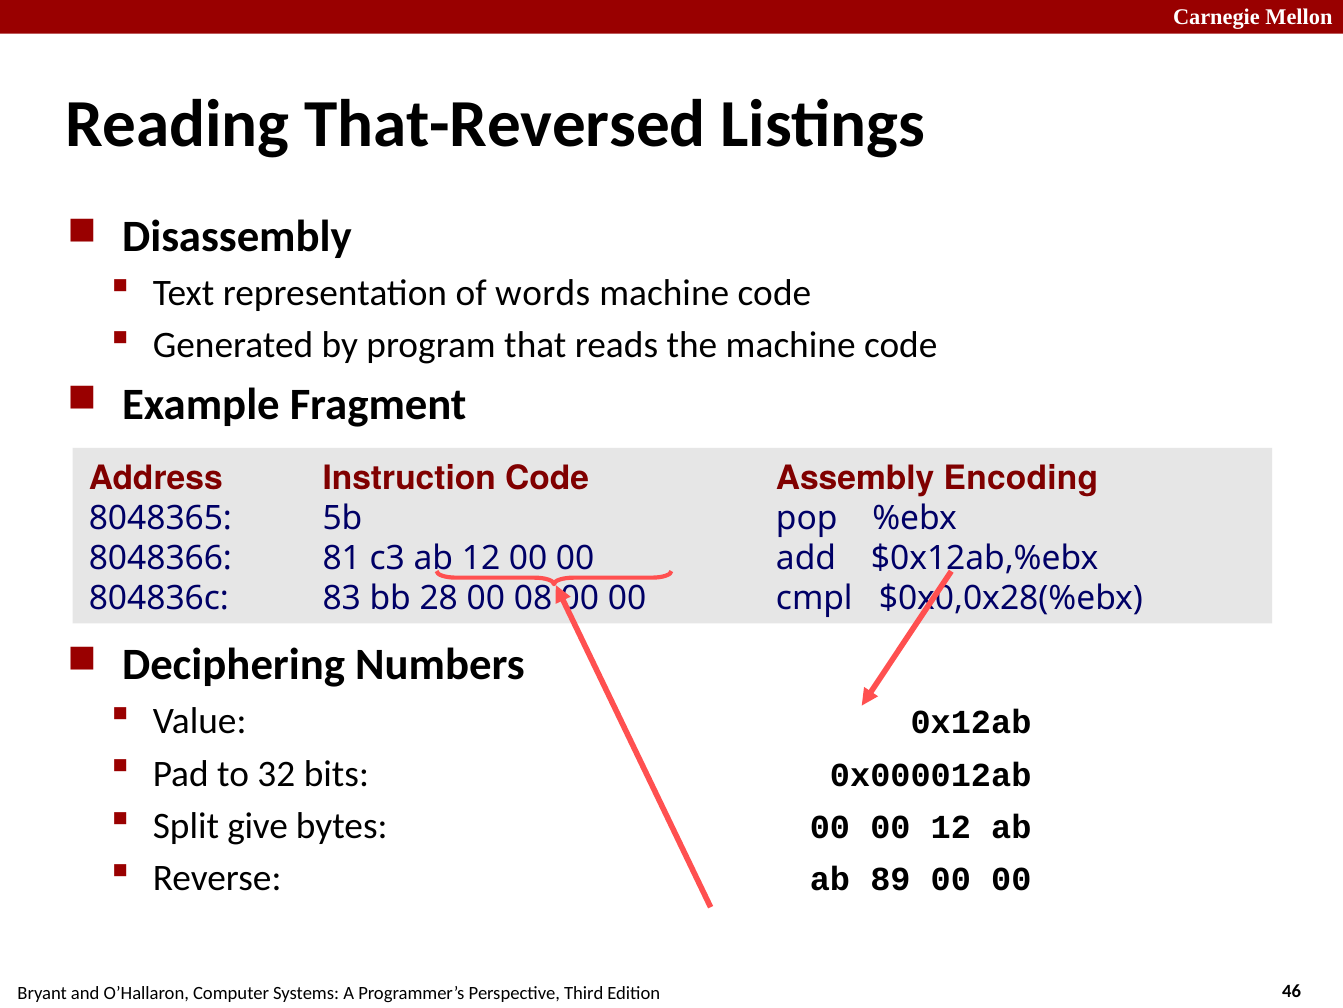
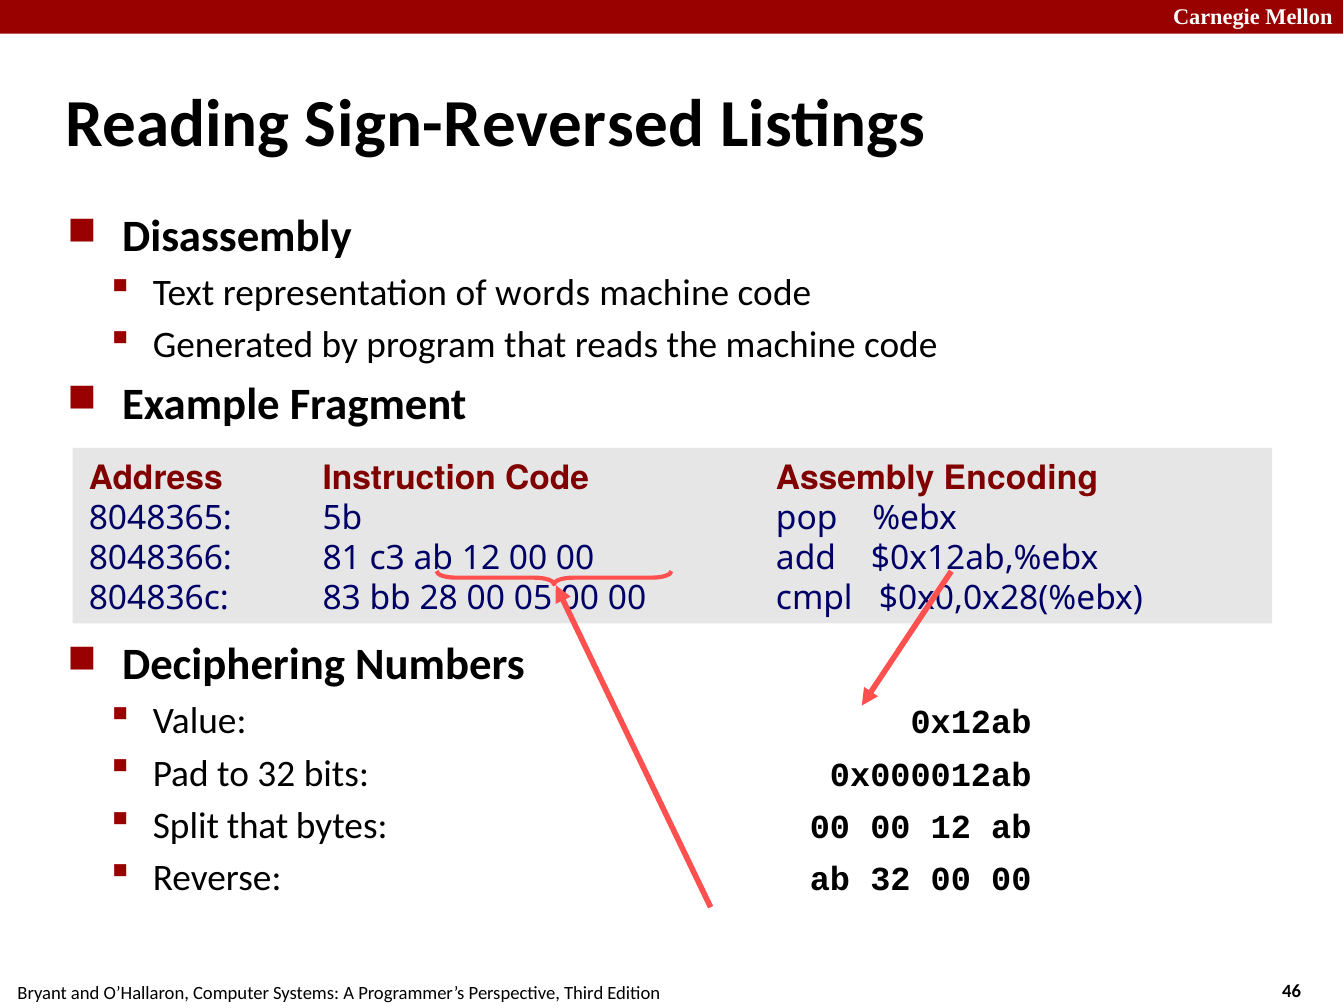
That-Reversed: That-Reversed -> Sign-Reversed (505, 125)
08: 08 -> 05 (533, 598)
Split give: give -> that (258, 825)
ab 89: 89 -> 32 (890, 879)
